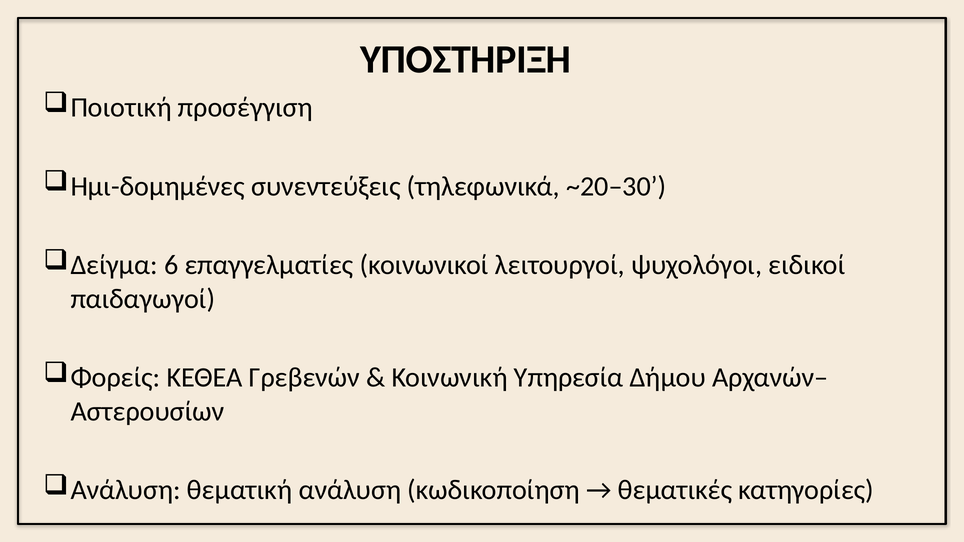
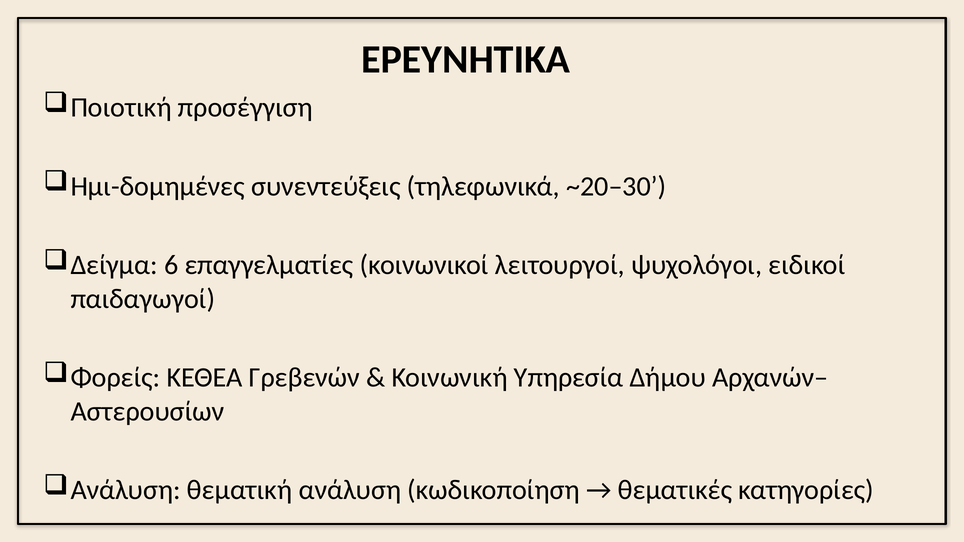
ΥΠΟΣΤΗΡΙΞΗ: ΥΠΟΣΤΗΡΙΞΗ -> ΕΡΕΥΝΗΤΙΚΑ (466, 60)
